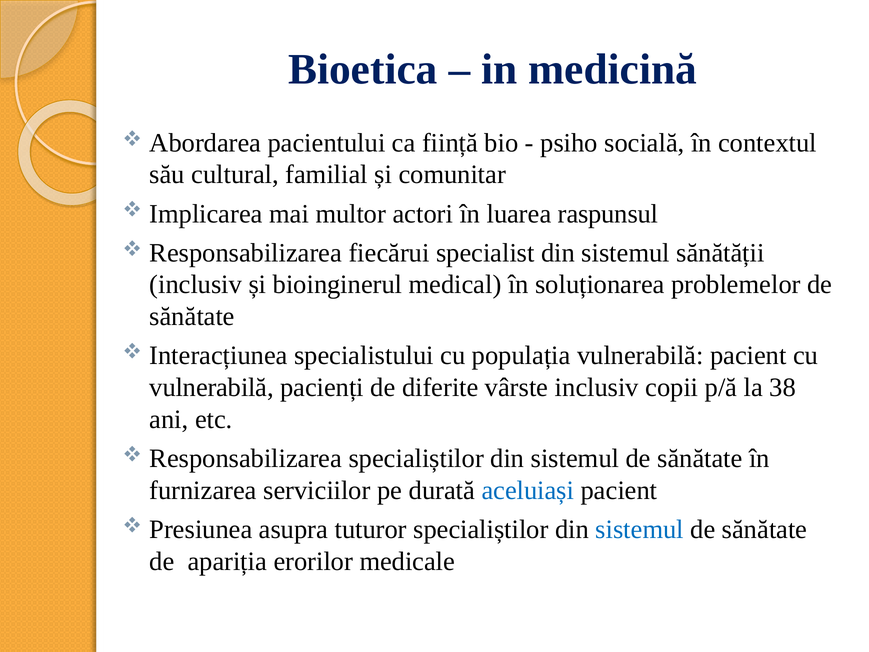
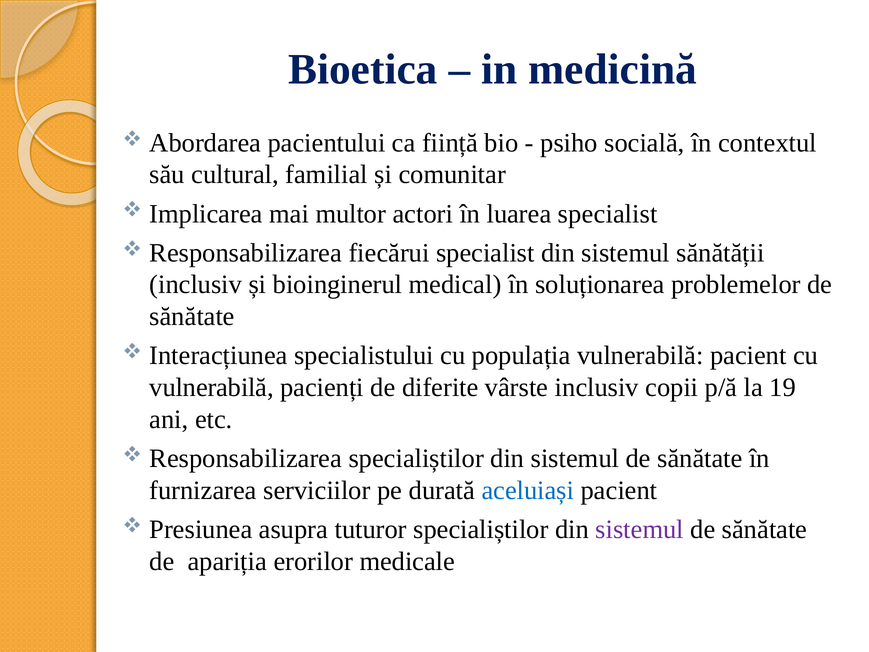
luarea raspunsul: raspunsul -> specialist (608, 214)
38: 38 -> 19 (783, 387)
sistemul colour: blue -> purple (640, 529)
